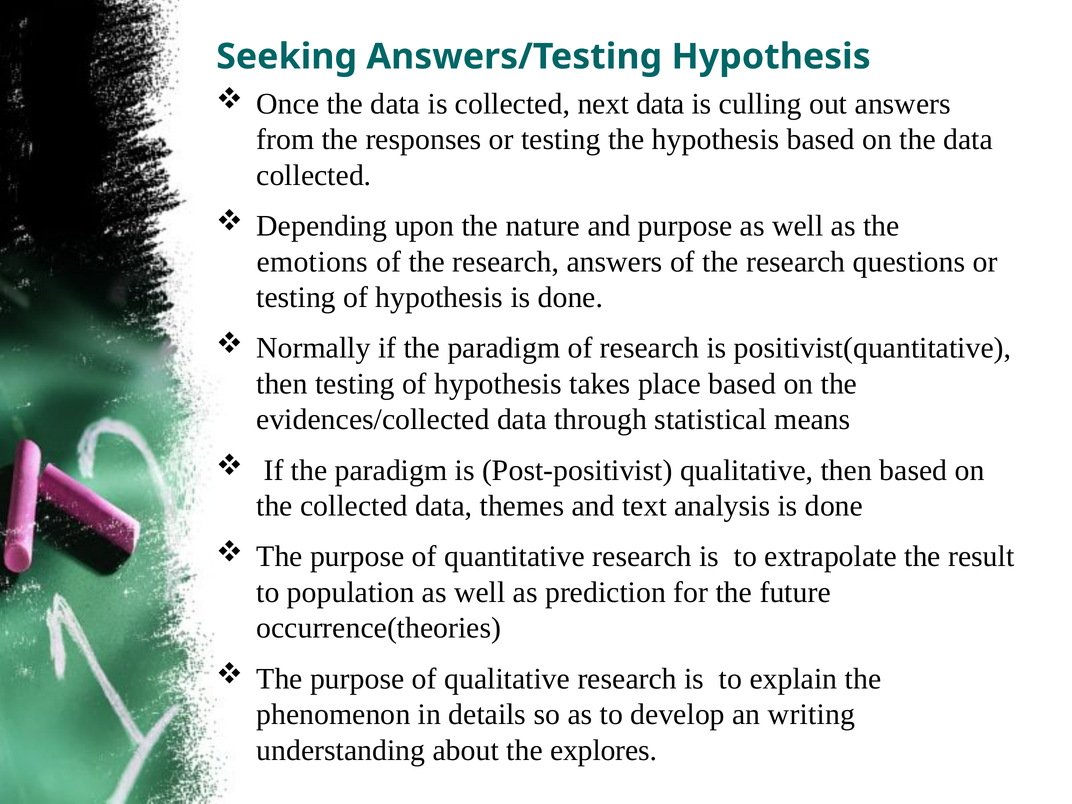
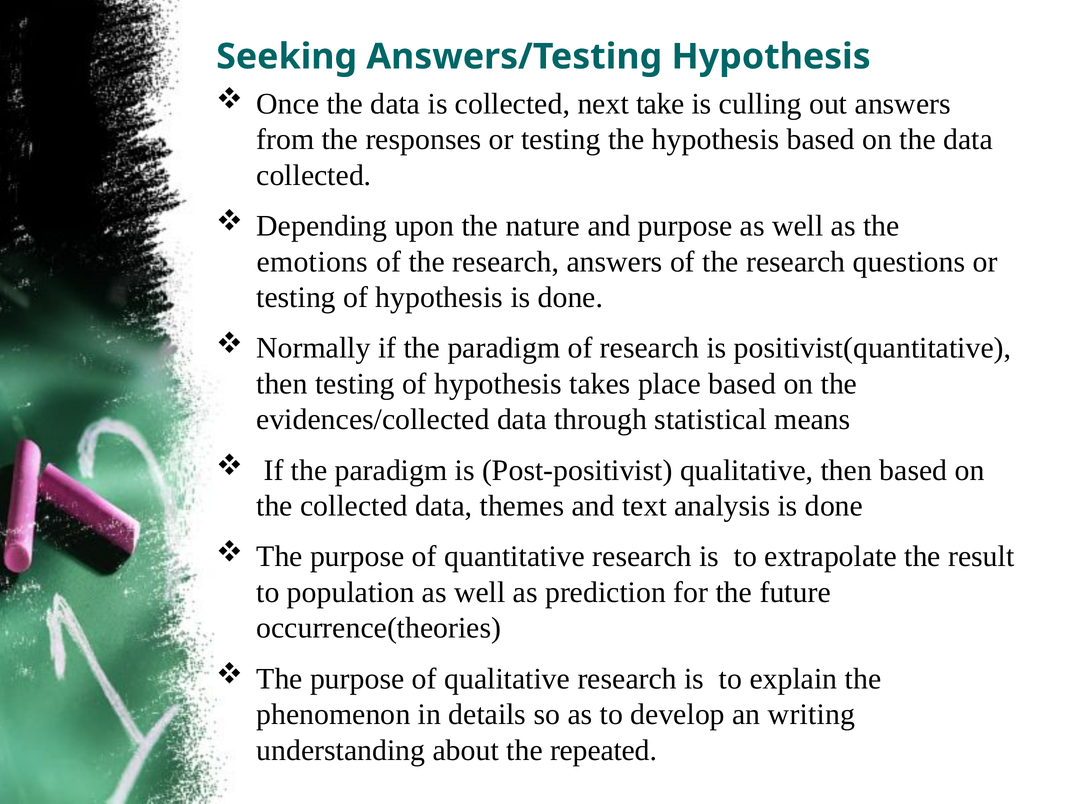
next data: data -> take (660, 104)
explores: explores -> repeated (604, 750)
